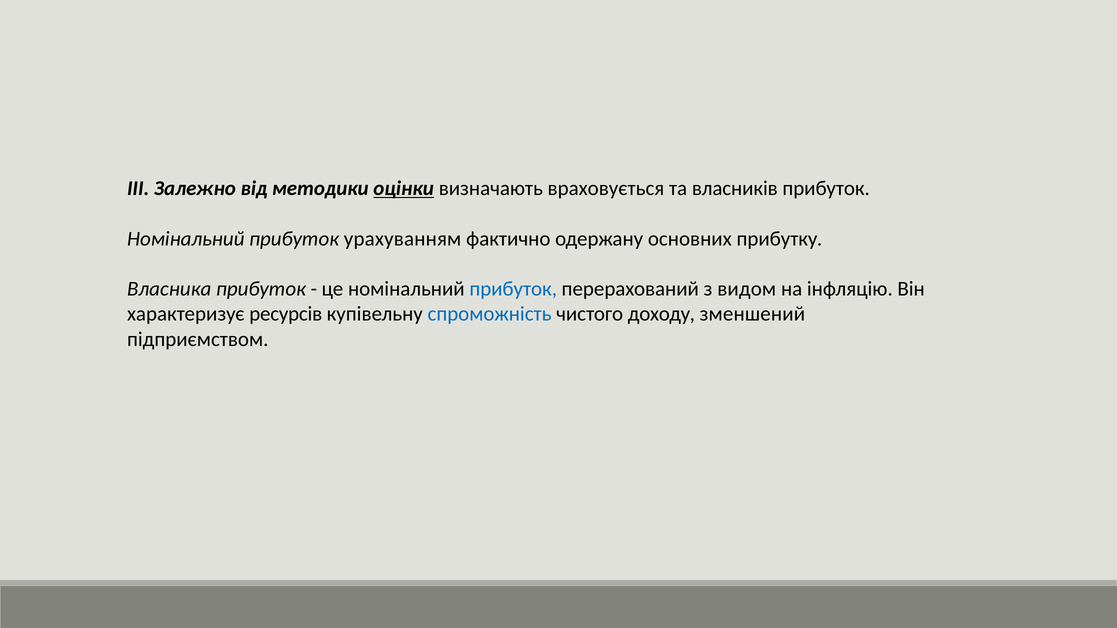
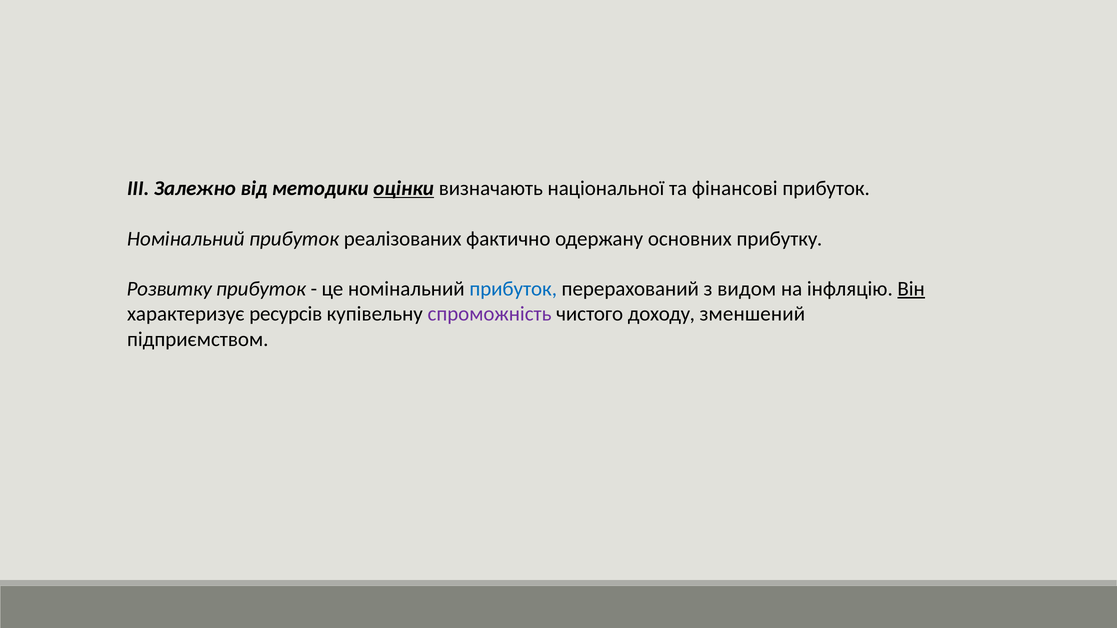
враховується: враховується -> національної (606, 188)
власників: власників -> фінансові (735, 188)
урахуванням: урахуванням -> реалізованих (403, 239)
Власника: Власника -> Розвитку (169, 289)
Він underline: none -> present (911, 289)
спроможність colour: blue -> purple (490, 314)
